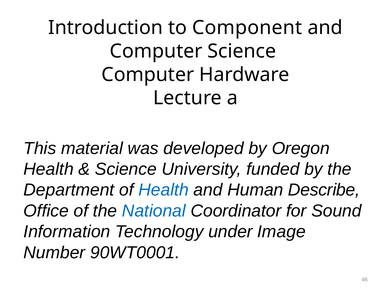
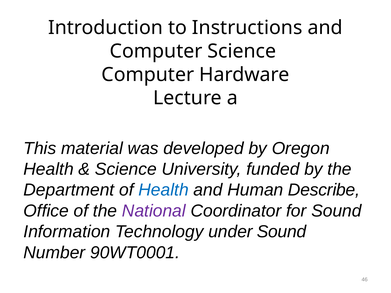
Component: Component -> Instructions (247, 28)
National colour: blue -> purple (154, 211)
under Image: Image -> Sound (282, 232)
